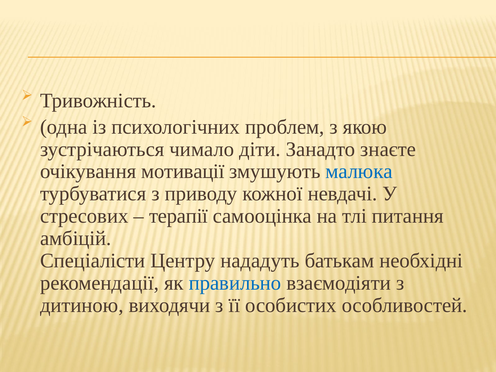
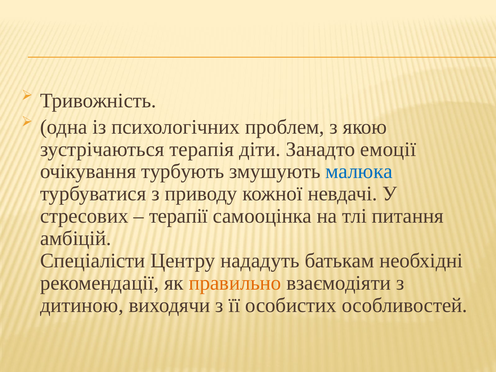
чимало: чимало -> терапія (202, 149)
знаєте: знаєте -> емоції (388, 149)
мотивації: мотивації -> турбують (183, 172)
правильно colour: blue -> orange (235, 283)
